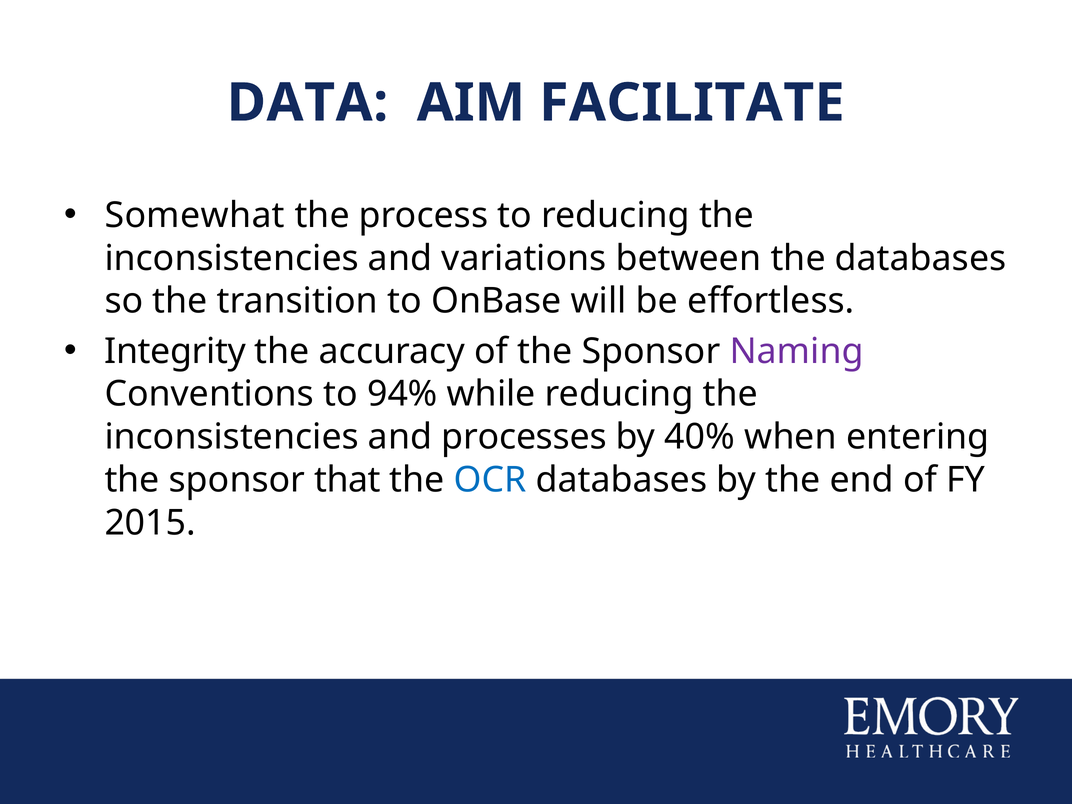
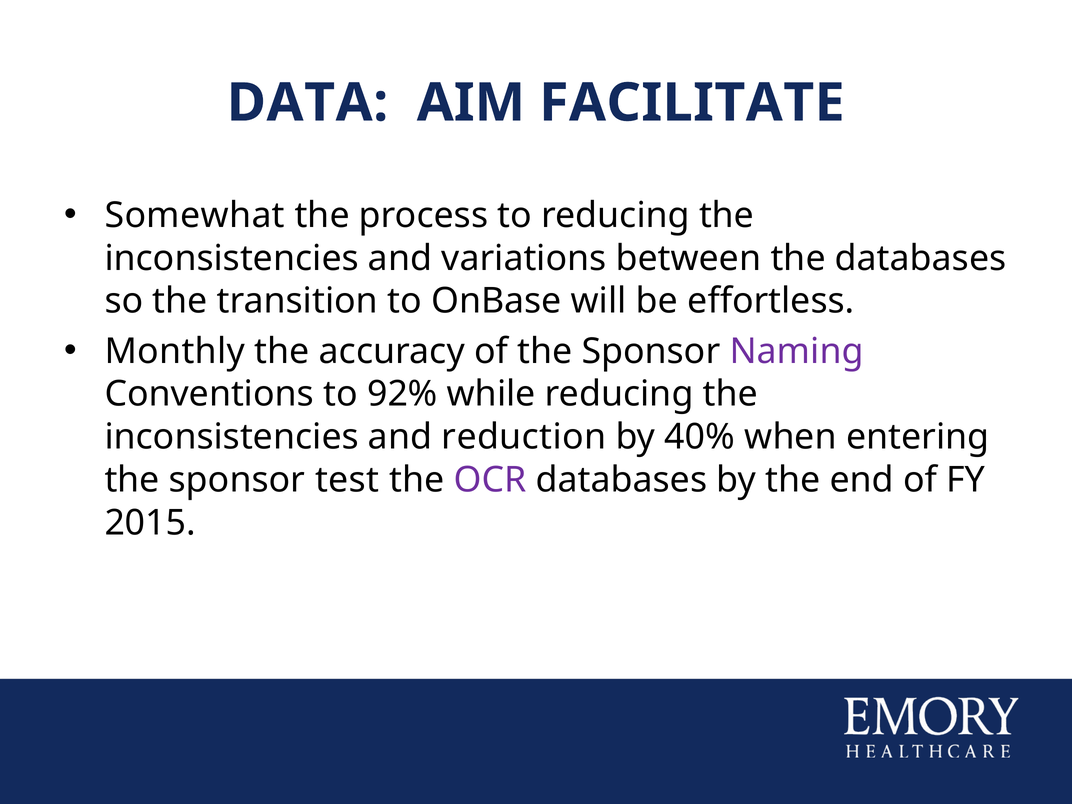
Integrity: Integrity -> Monthly (175, 351)
94%: 94% -> 92% (402, 394)
processes: processes -> reduction (524, 437)
that: that -> test (347, 480)
OCR colour: blue -> purple (490, 480)
